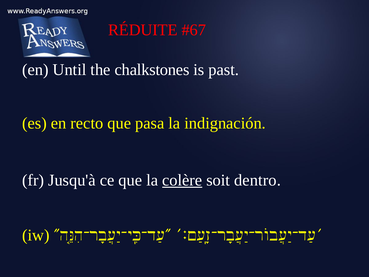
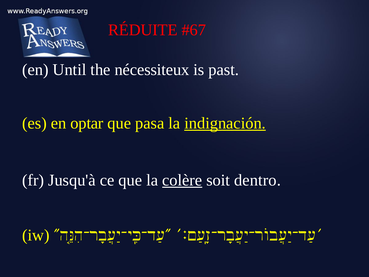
chalkstones: chalkstones -> nécessiteux (152, 70)
recto: recto -> optar (87, 123)
indignación underline: none -> present (225, 123)
